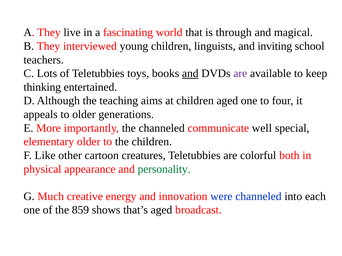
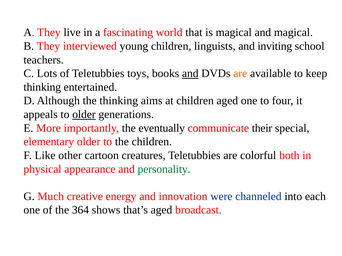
is through: through -> magical (234, 33)
are colour: purple -> orange (240, 74)
the teaching: teaching -> thinking (119, 101)
older underline: none -> present (84, 115)
the channeled: channeled -> eventually (162, 128)
well: well -> their (262, 128)
859: 859 -> 364 (80, 210)
